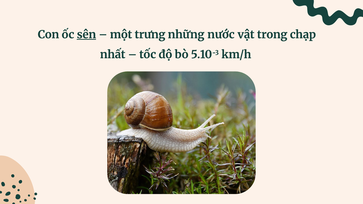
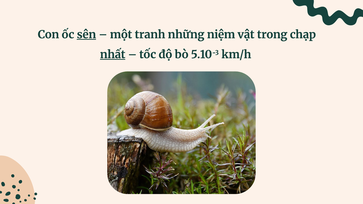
trưng: trưng -> tranh (150, 35)
nước: nước -> niệm (221, 35)
nhất underline: none -> present (113, 55)
